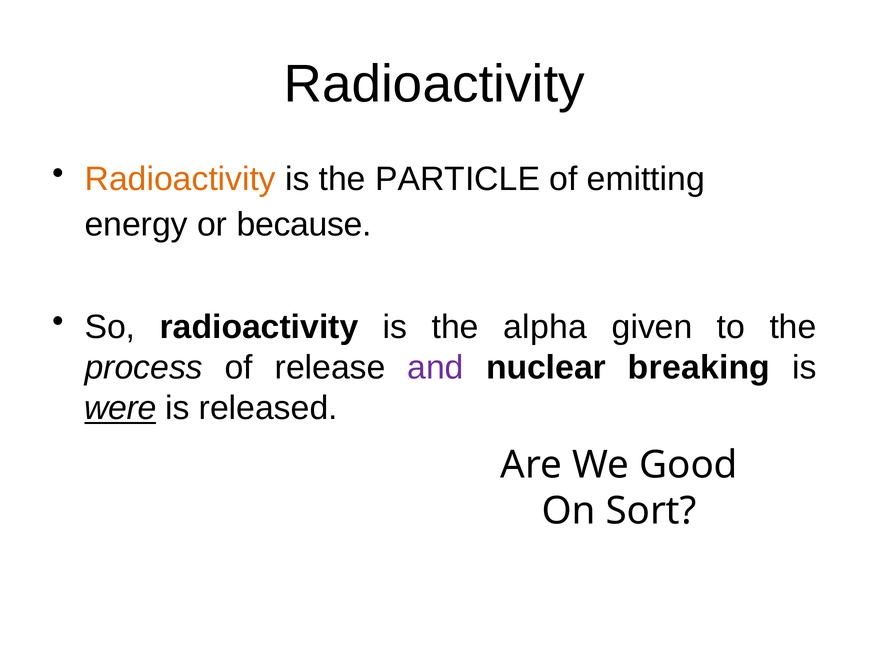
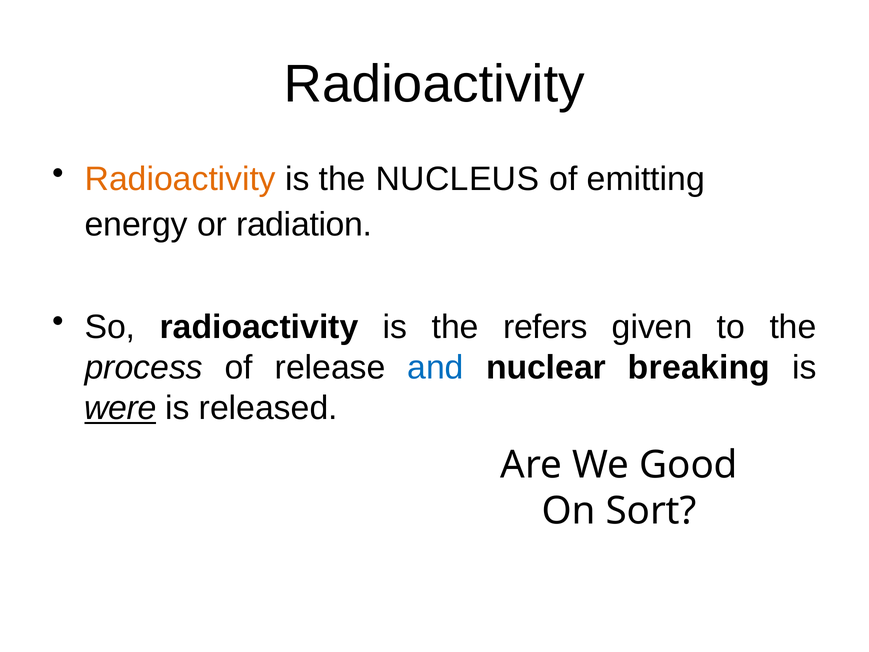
PARTICLE: PARTICLE -> NUCLEUS (457, 179)
because: because -> radiation (304, 224)
alpha: alpha -> refers (545, 327)
and colour: purple -> blue (436, 367)
